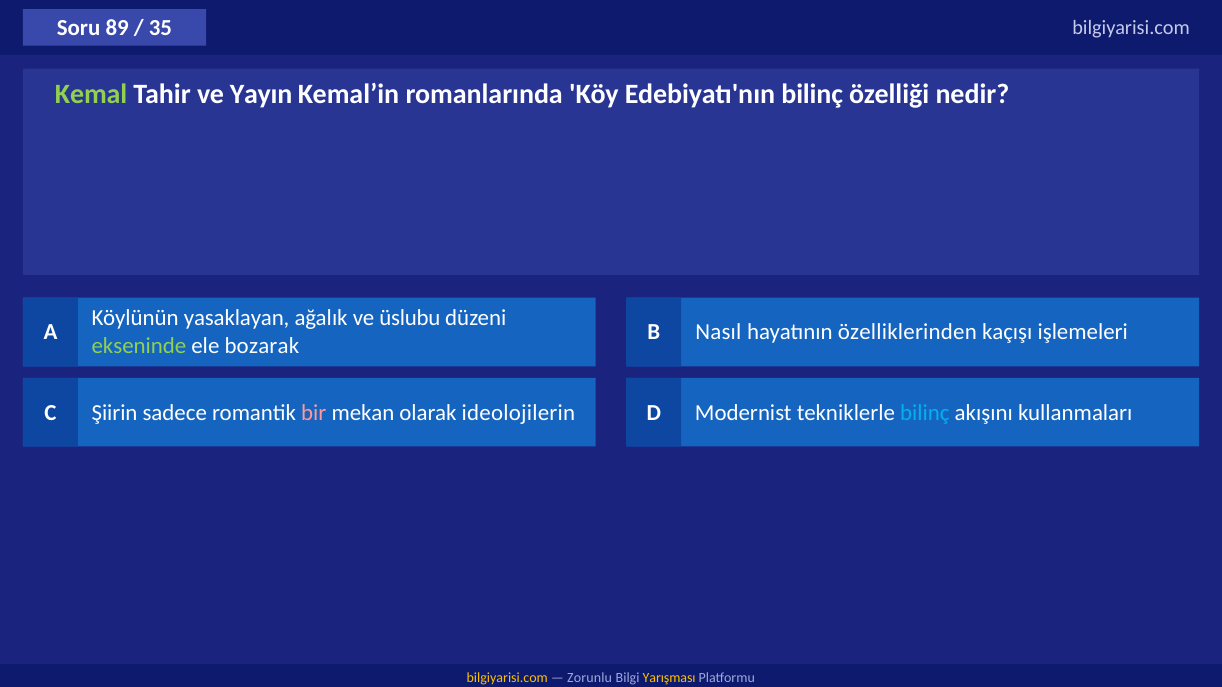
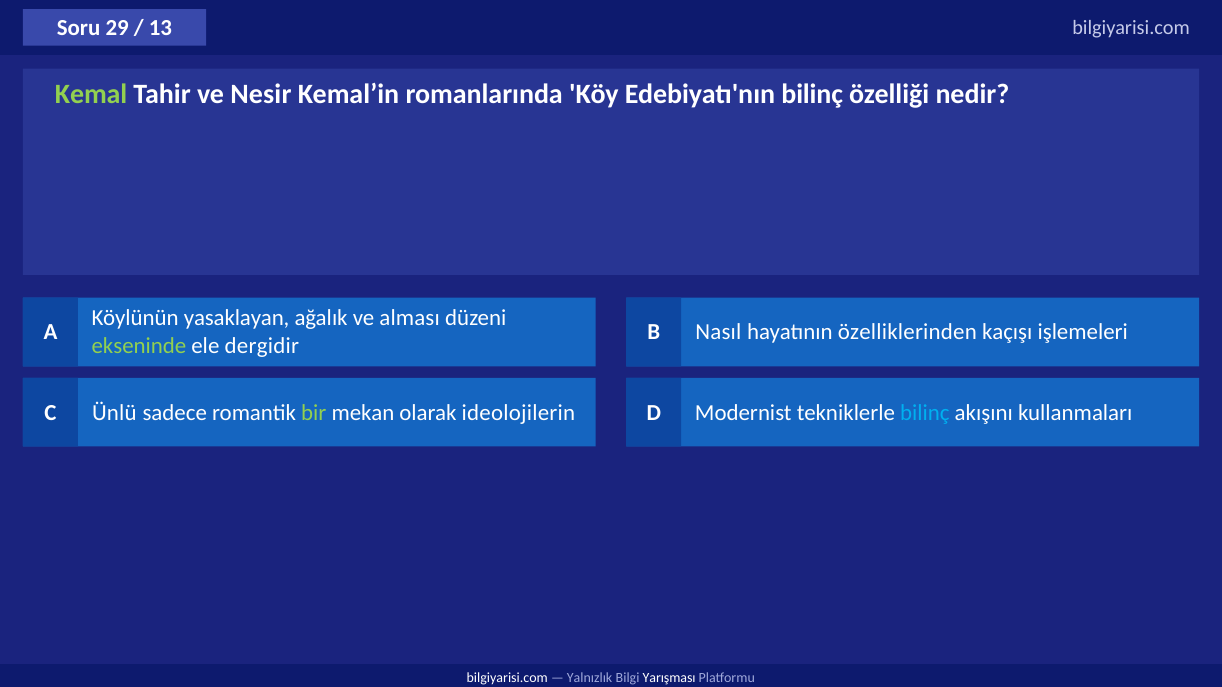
89: 89 -> 29 (117, 28)
35: 35 -> 13 (160, 28)
Yayın: Yayın -> Nesir (261, 94)
üslubu: üslubu -> alması (410, 319)
bozarak: bozarak -> dergidir (262, 347)
Şiirin: Şiirin -> Ünlü (114, 413)
bir colour: pink -> light green (314, 413)
bilgiyarisi.com colour: yellow -> white (507, 678)
Zorunlu: Zorunlu -> Yalnızlık (590, 678)
Yarışması colour: yellow -> white (669, 678)
